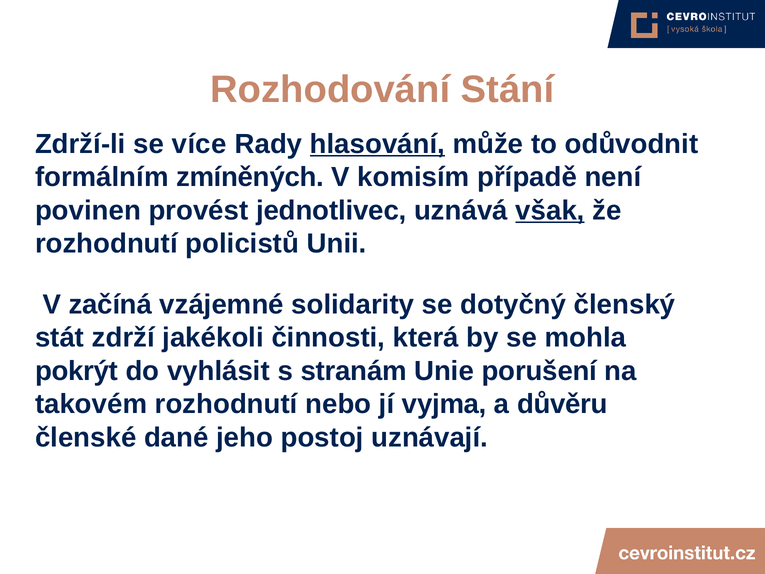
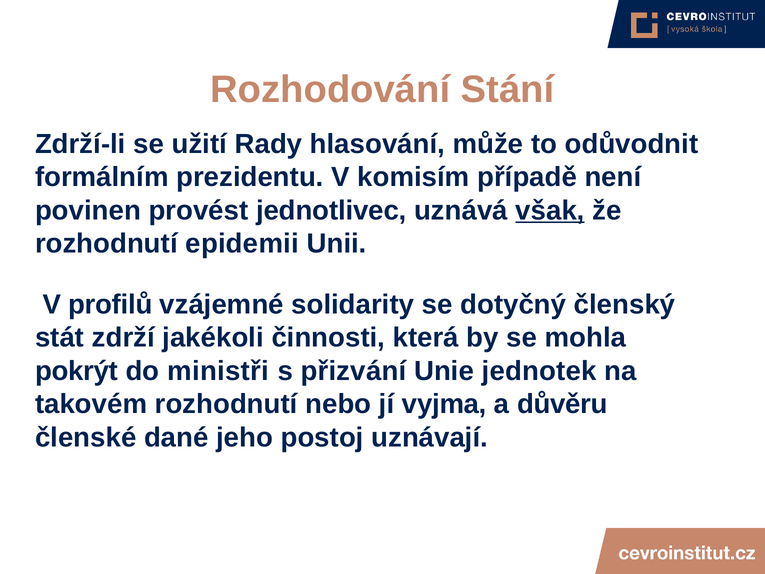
více: více -> užití (199, 144)
hlasování underline: present -> none (377, 144)
zmíněných: zmíněných -> prezidentu (250, 177)
policistů: policistů -> epidemii (242, 244)
začíná: začíná -> profilů (110, 304)
vyhlásit: vyhlásit -> ministři (218, 371)
stranám: stranám -> přizvání (353, 371)
porušení: porušení -> jednotek (539, 371)
